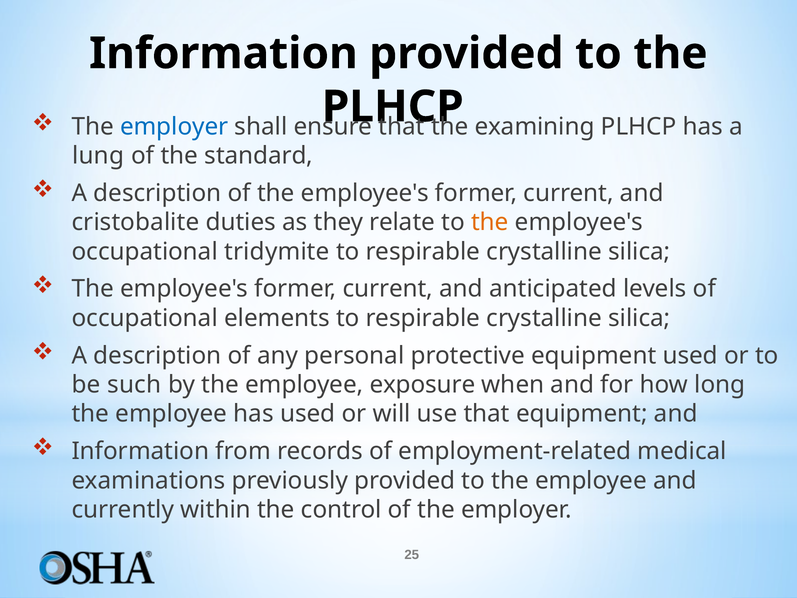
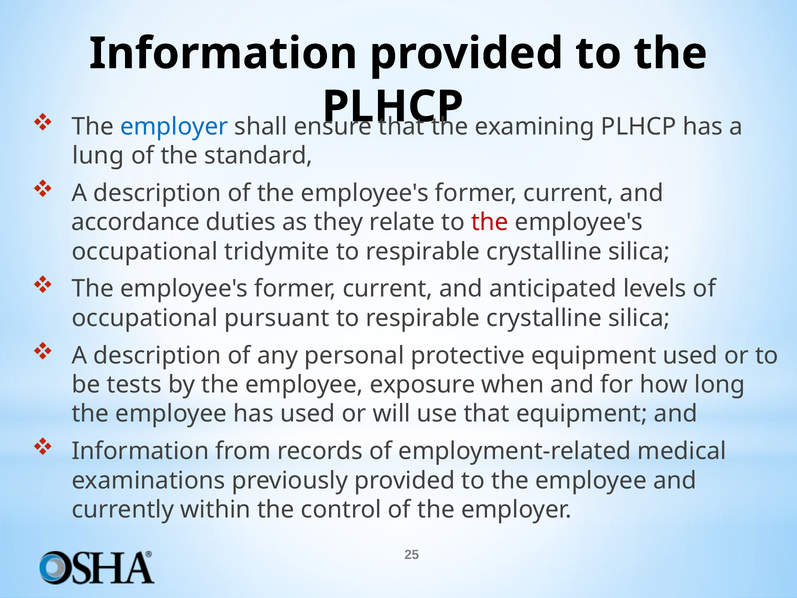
cristobalite: cristobalite -> accordance (136, 222)
the colour: orange -> red (490, 222)
elements: elements -> pursuant (277, 318)
such: such -> tests (134, 385)
